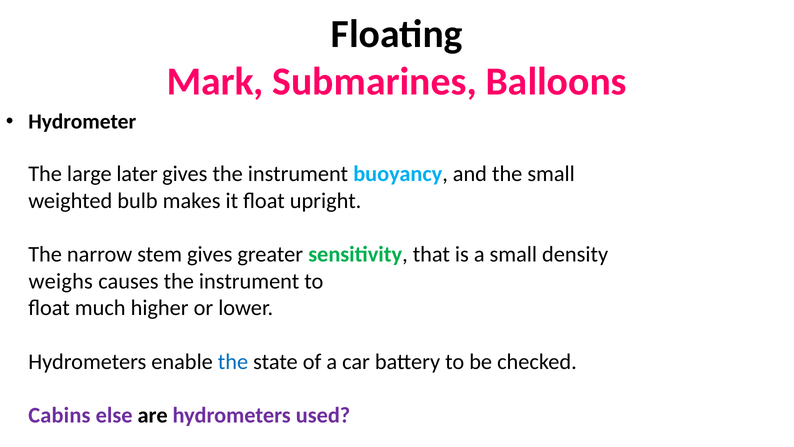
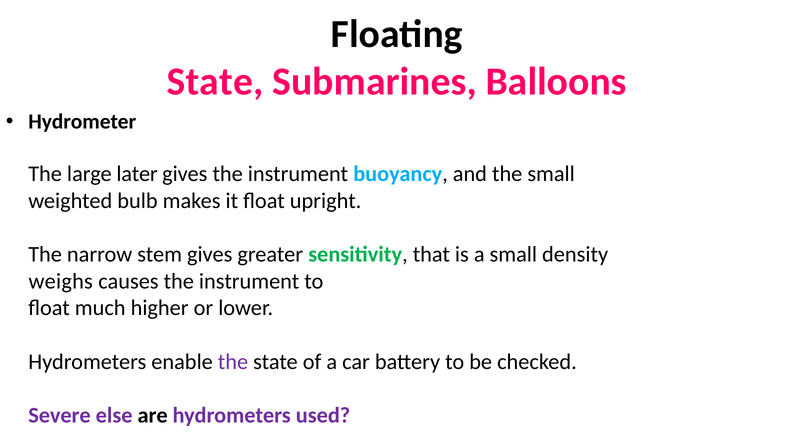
Mark: Mark -> State (215, 82)
the colour: blue -> purple (233, 361)
Cabins: Cabins -> Severe (60, 415)
